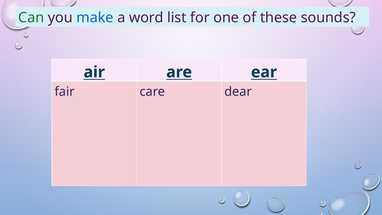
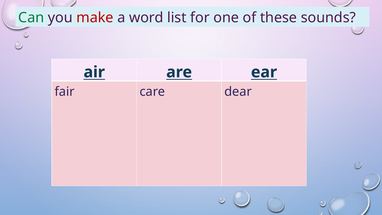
make colour: blue -> red (95, 18)
